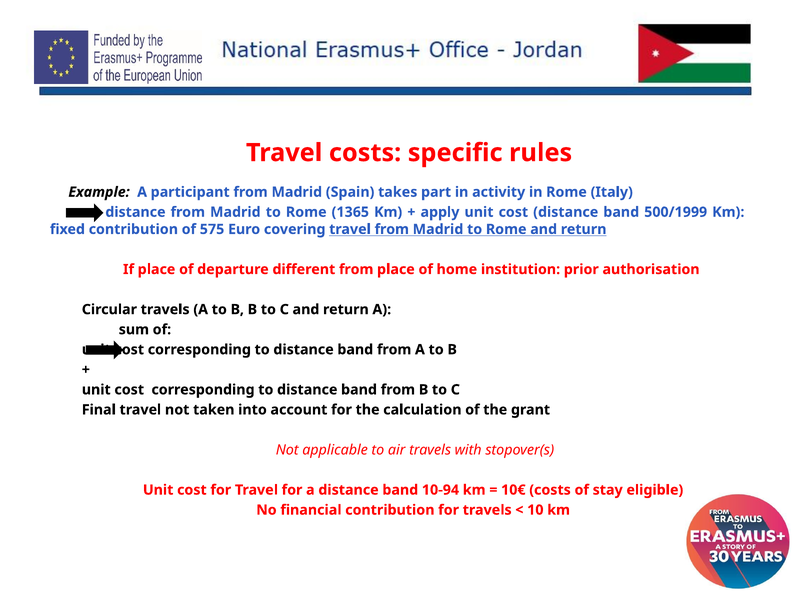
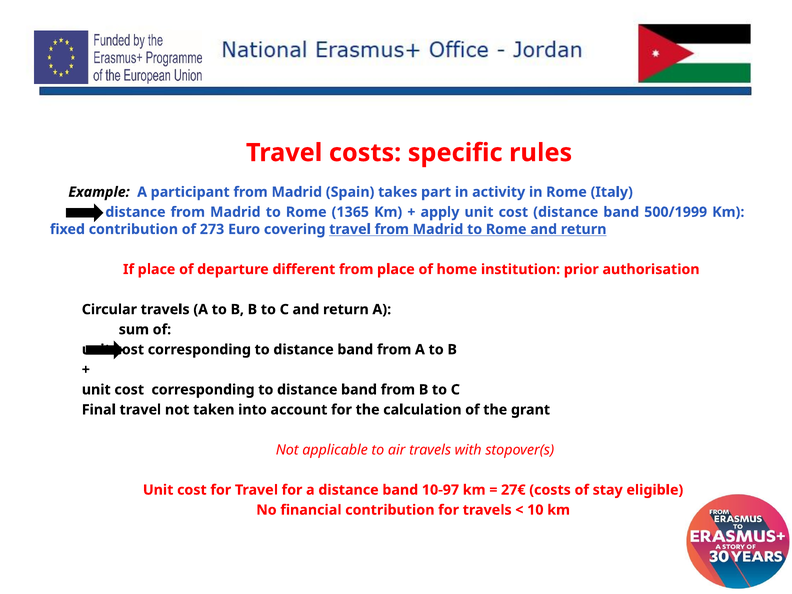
575: 575 -> 273 (212, 229)
10-94: 10-94 -> 10-97 (440, 490)
10€: 10€ -> 27€ (513, 490)
